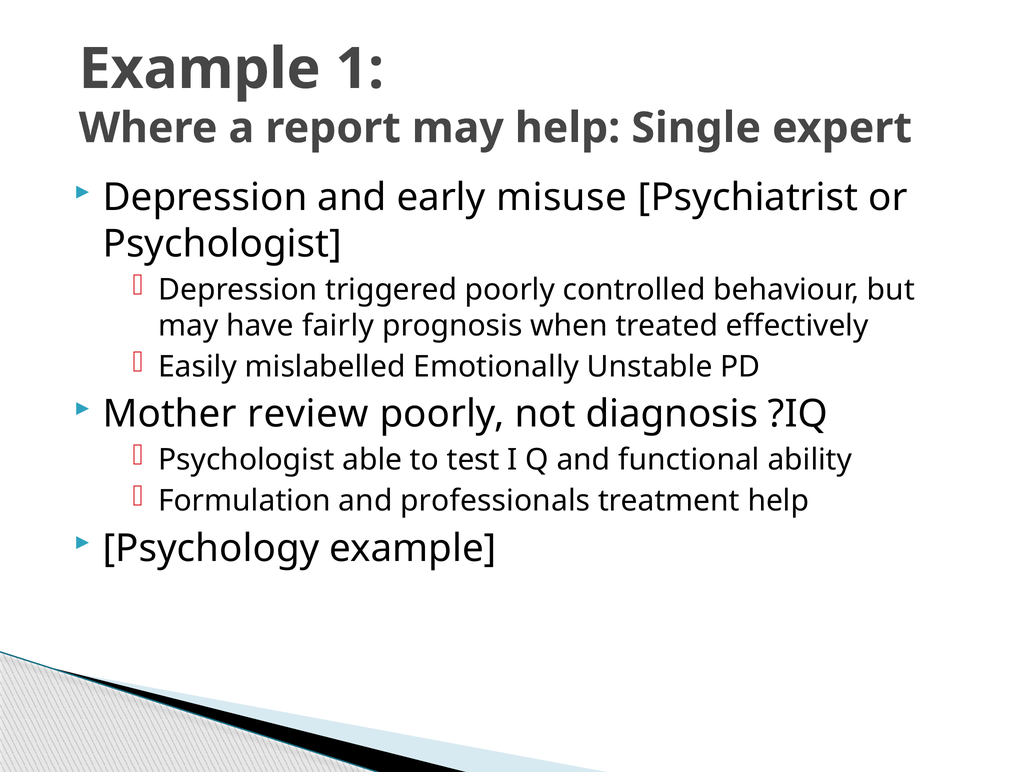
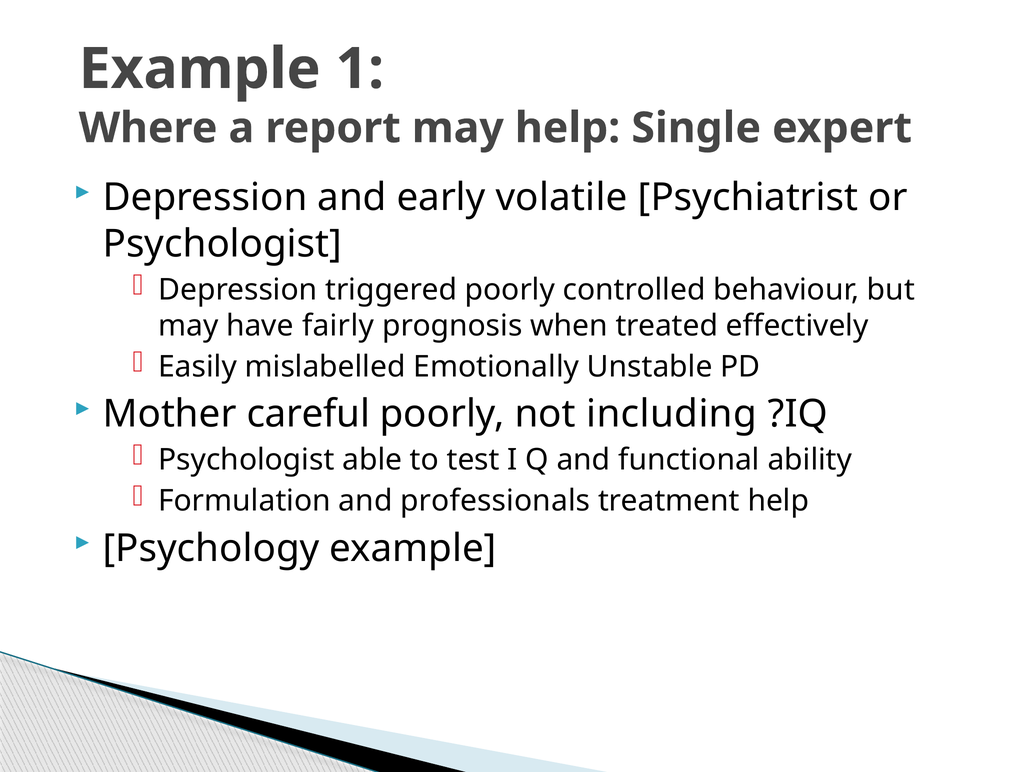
misuse: misuse -> volatile (562, 198)
review: review -> careful (308, 414)
diagnosis: diagnosis -> including (672, 414)
